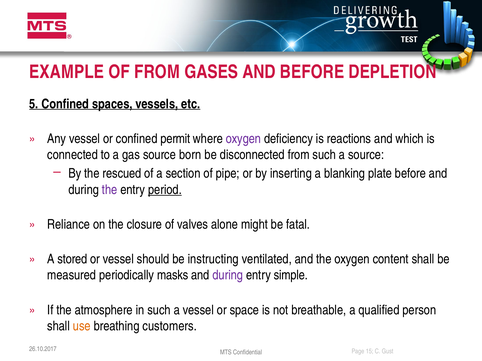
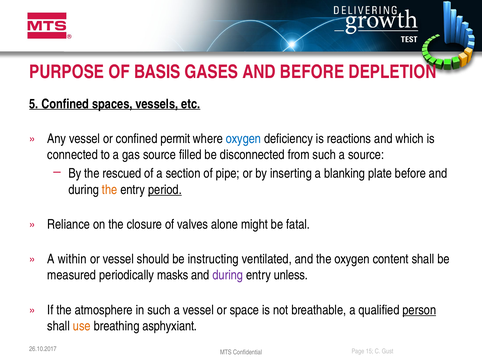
EXAMPLE: EXAMPLE -> PURPOSE (67, 72)
OF FROM: FROM -> BASIS (157, 72)
oxygen colour: purple -> blue (243, 139)
born: born -> filled (190, 155)
the colour: purple -> orange (110, 190)
stored: stored -> within (72, 260)
simple: simple -> unless (291, 276)
person underline: none -> present (419, 310)
customers: customers -> asphyxiant (170, 326)
